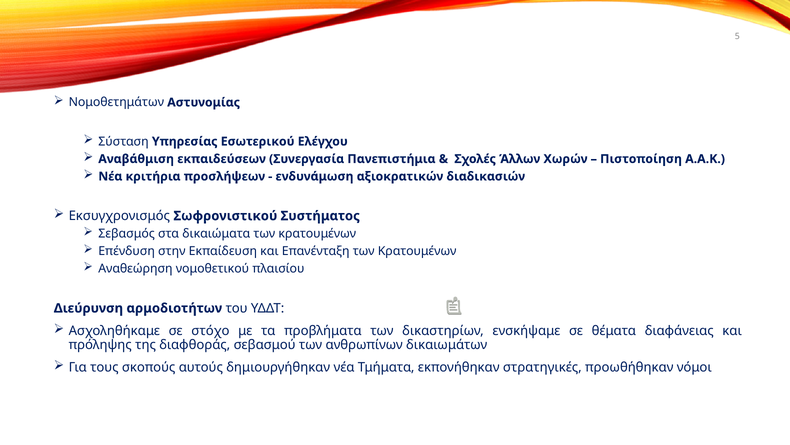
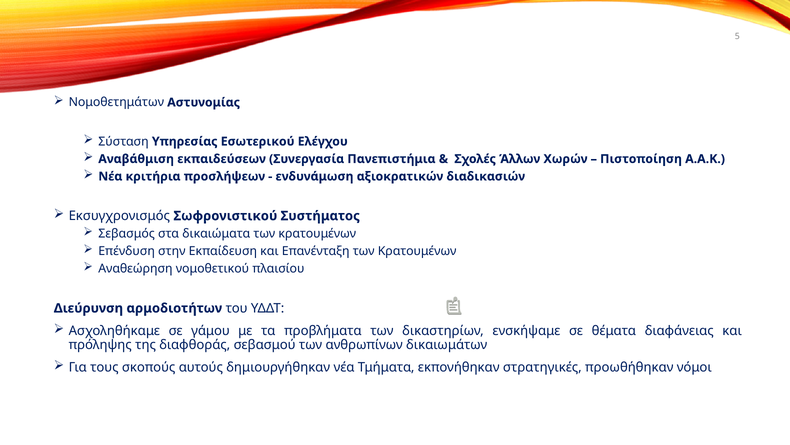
στόχο: στόχο -> γάμου (211, 330)
